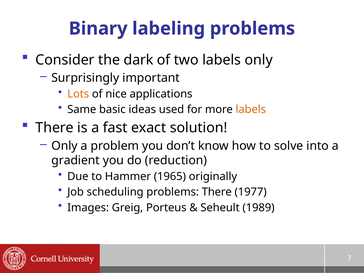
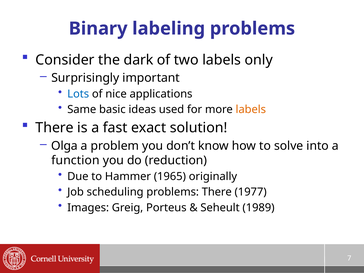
Lots colour: orange -> blue (78, 94)
Only: Only -> Olga (64, 146)
gradient: gradient -> function (75, 160)
